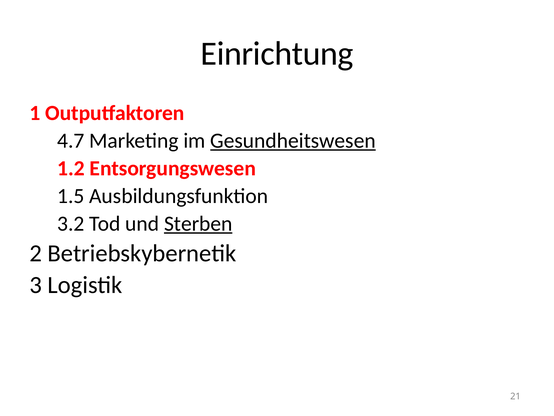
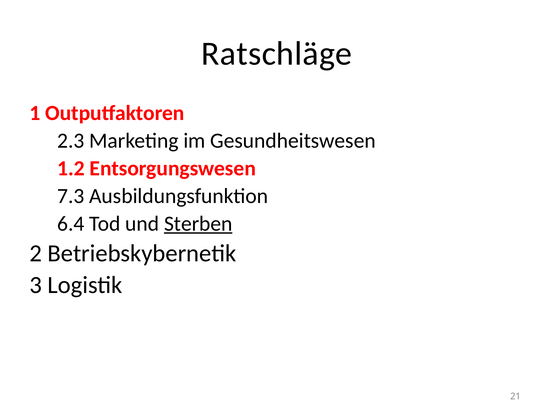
Einrichtung: Einrichtung -> Ratschläge (277, 54)
4.7: 4.7 -> 2.3 (71, 141)
Gesundheitswesen underline: present -> none (293, 141)
1.5: 1.5 -> 7.3 (71, 196)
3.2: 3.2 -> 6.4 (71, 223)
